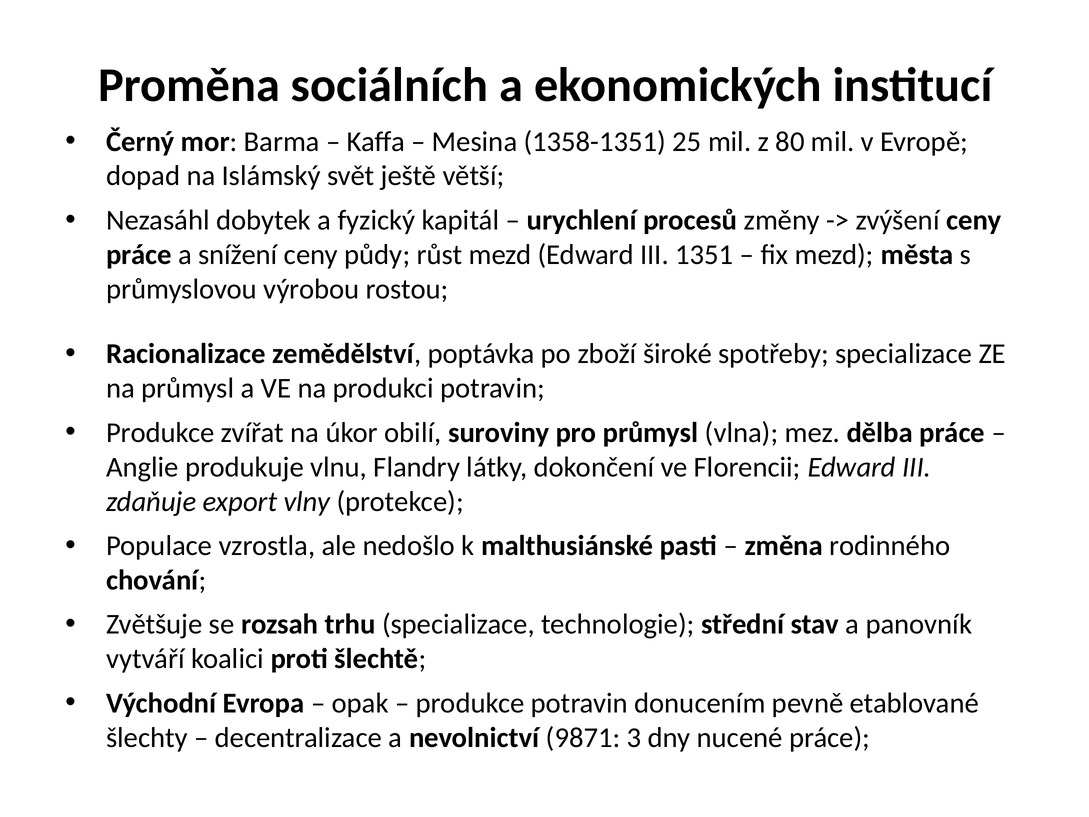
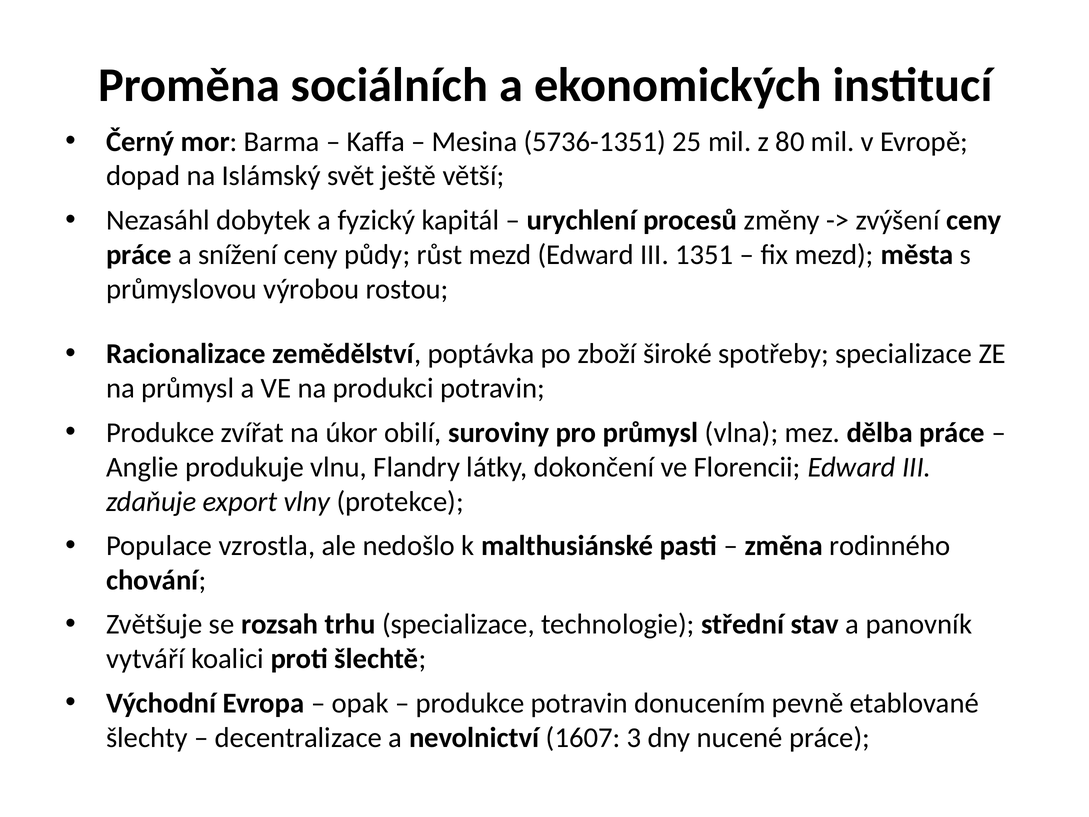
1358-1351: 1358-1351 -> 5736-1351 (595, 141)
9871: 9871 -> 1607 (583, 737)
